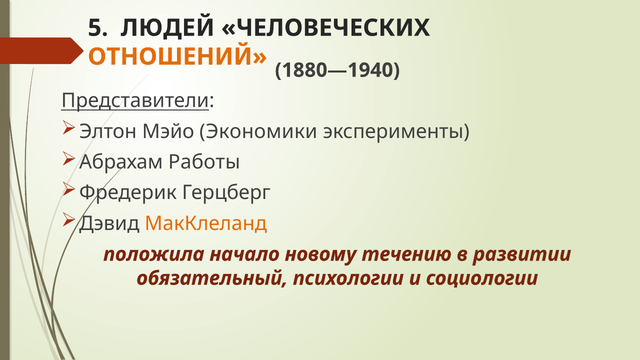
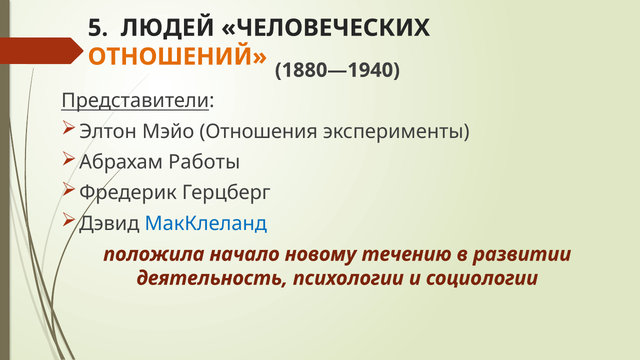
Экономики: Экономики -> Отношения (259, 132)
МакКлеланд colour: orange -> blue (206, 224)
обязательный: обязательный -> деятельность (212, 278)
